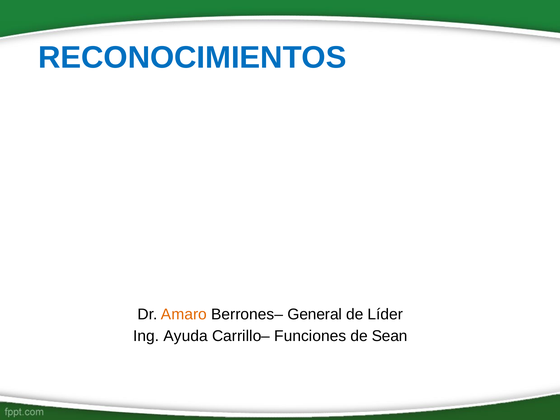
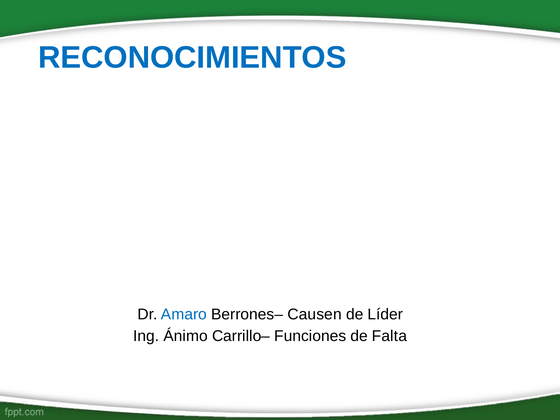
Amaro colour: orange -> blue (184, 314)
General: General -> Causen (315, 314)
Ayuda: Ayuda -> Ánimo (186, 336)
Sean: Sean -> Falta (389, 336)
